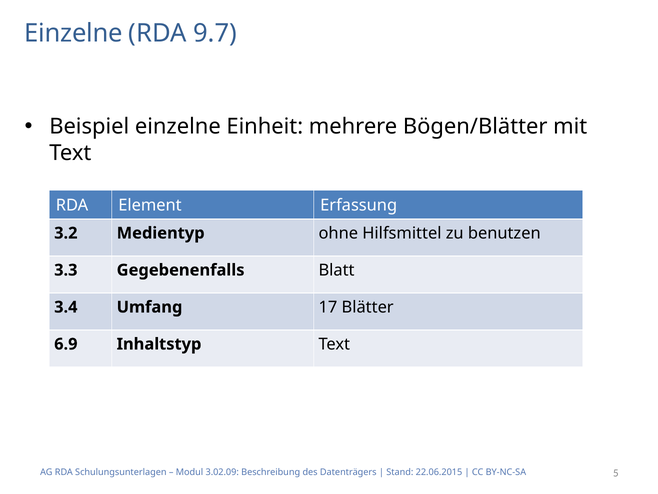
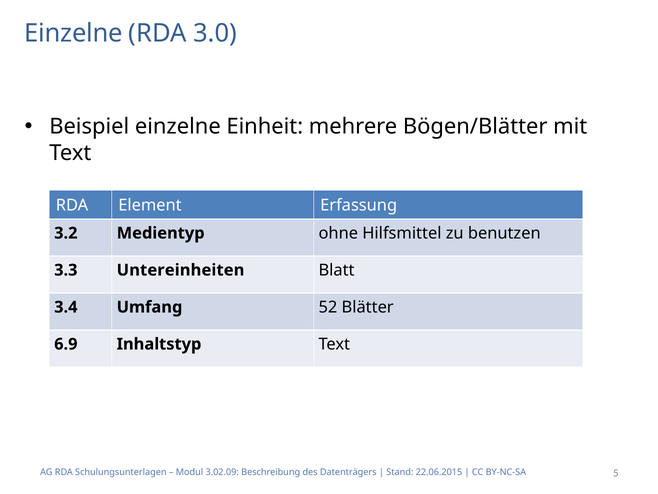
9.7: 9.7 -> 3.0 (215, 33)
Gegebenenfalls: Gegebenenfalls -> Untereinheiten (181, 270)
17: 17 -> 52 (328, 307)
